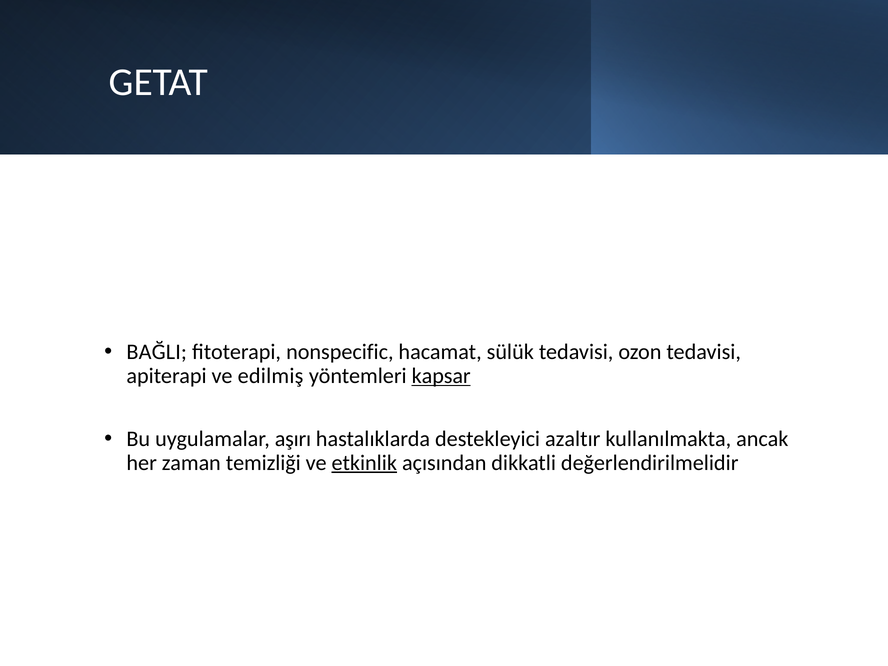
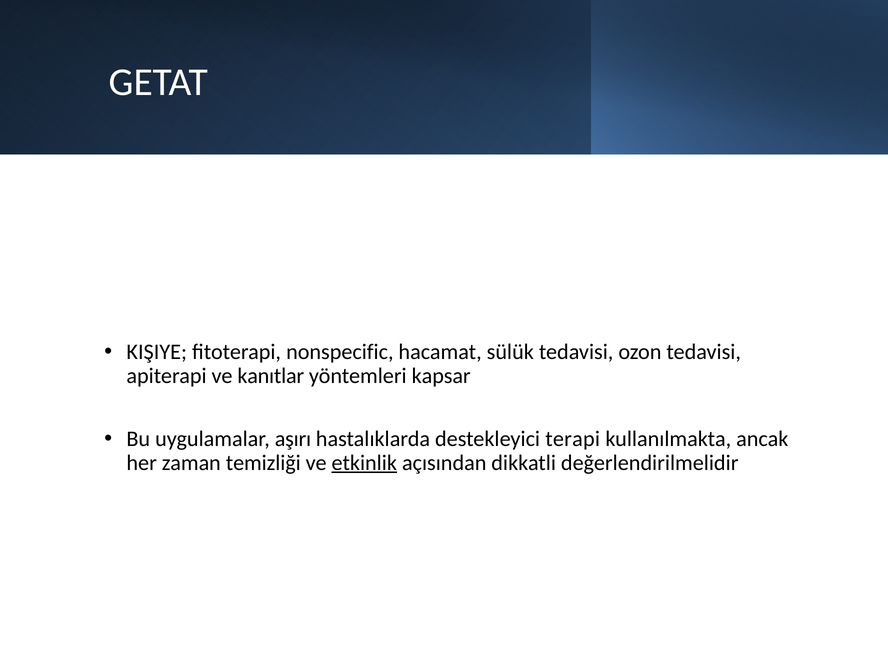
BAĞLI: BAĞLI -> KIŞIYE (157, 352)
edilmiş: edilmiş -> kanıtlar (271, 376)
kapsar underline: present -> none (441, 376)
azaltır: azaltır -> terapi (573, 439)
